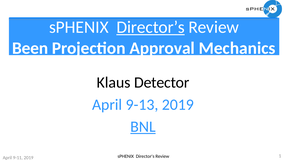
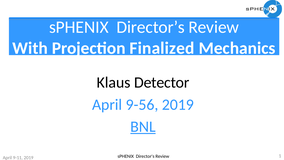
Director’s underline: present -> none (151, 27)
Been: Been -> With (30, 48)
Approval: Approval -> Finalized (162, 48)
9-13: 9-13 -> 9-56 (142, 104)
